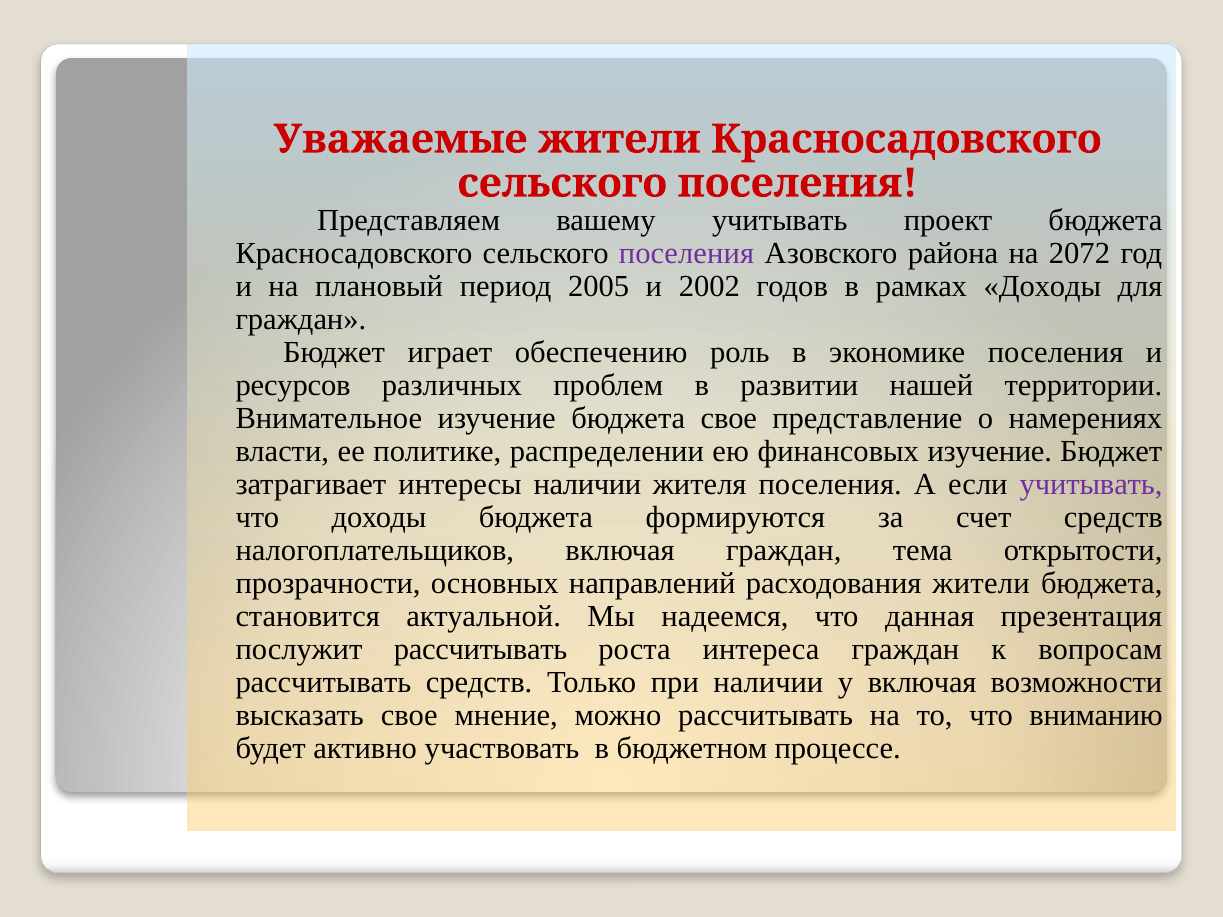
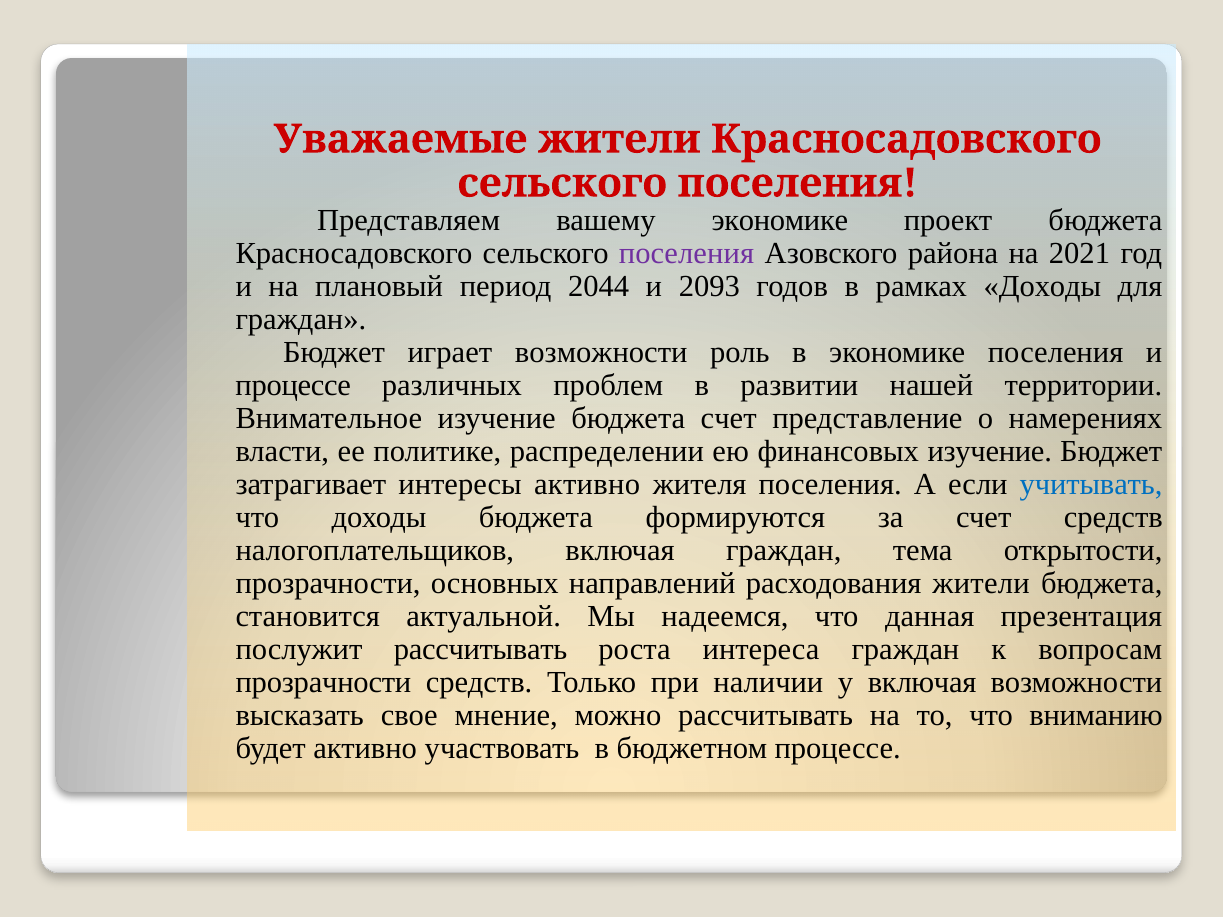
вашему учитывать: учитывать -> экономике (780, 220)
2072: 2072 -> 2021 (1079, 253)
2005: 2005 -> 2044 (599, 286)
2002: 2002 -> 2093 (709, 286)
играет обеспечению: обеспечению -> возможности (601, 353)
ресурсов: ресурсов -> процессе (293, 386)
бюджета свое: свое -> счет (729, 419)
интересы наличии: наличии -> активно (587, 485)
учитывать colour: purple -> blue (1091, 485)
рассчитывать: рассчитывать -> прозрачности (323, 683)
